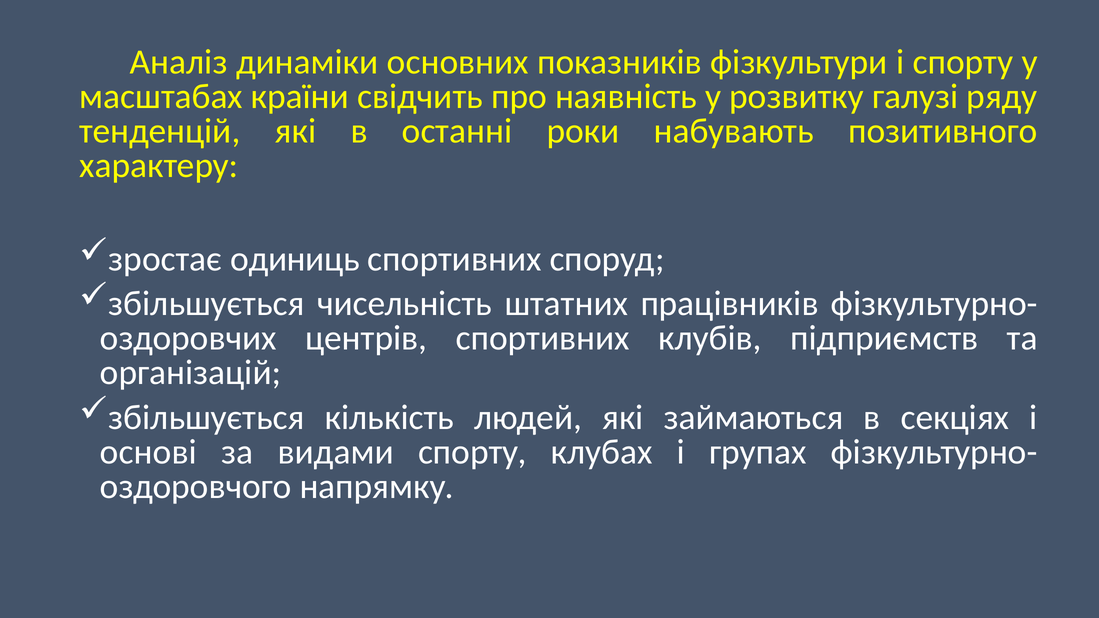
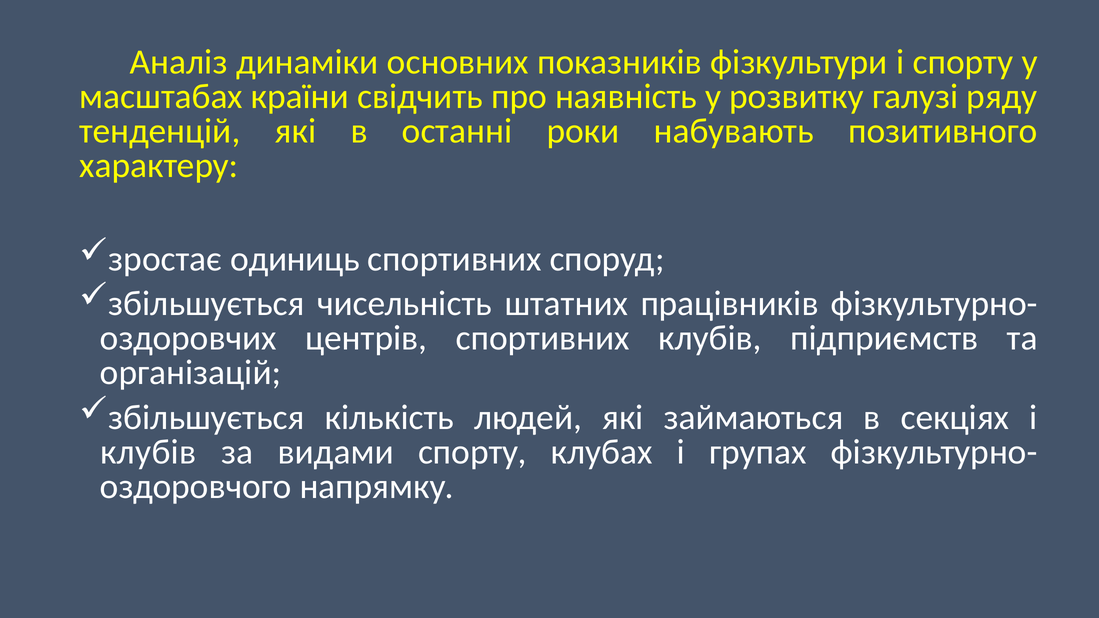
основі: основі -> клубів (148, 452)
